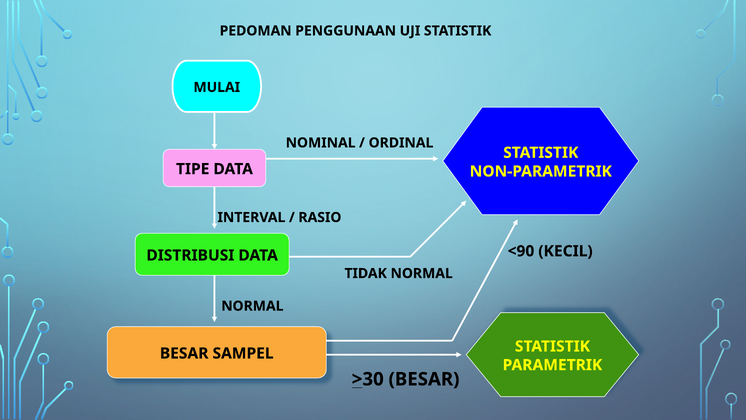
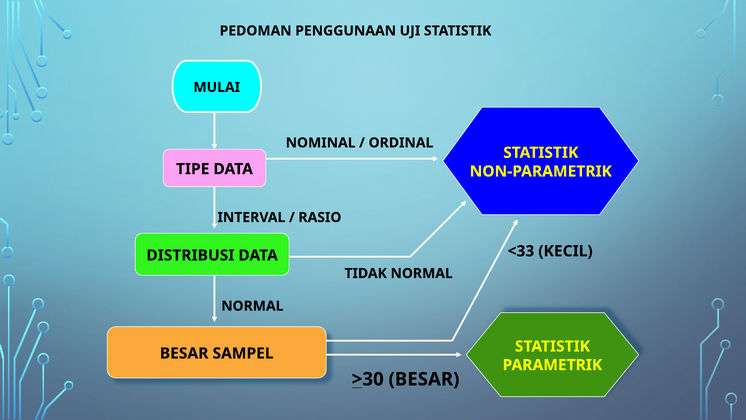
<90: <90 -> <33 (521, 251)
